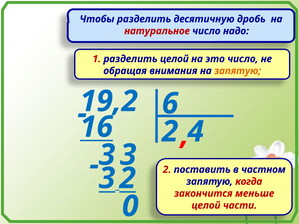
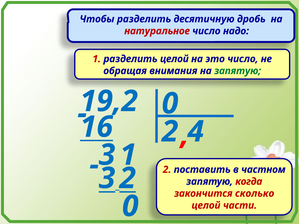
запятую colour: orange -> green (238, 71)
6: 6 -> 0 (170, 104)
3: 3 -> 1 (128, 155)
меньше: меньше -> сколько (255, 194)
